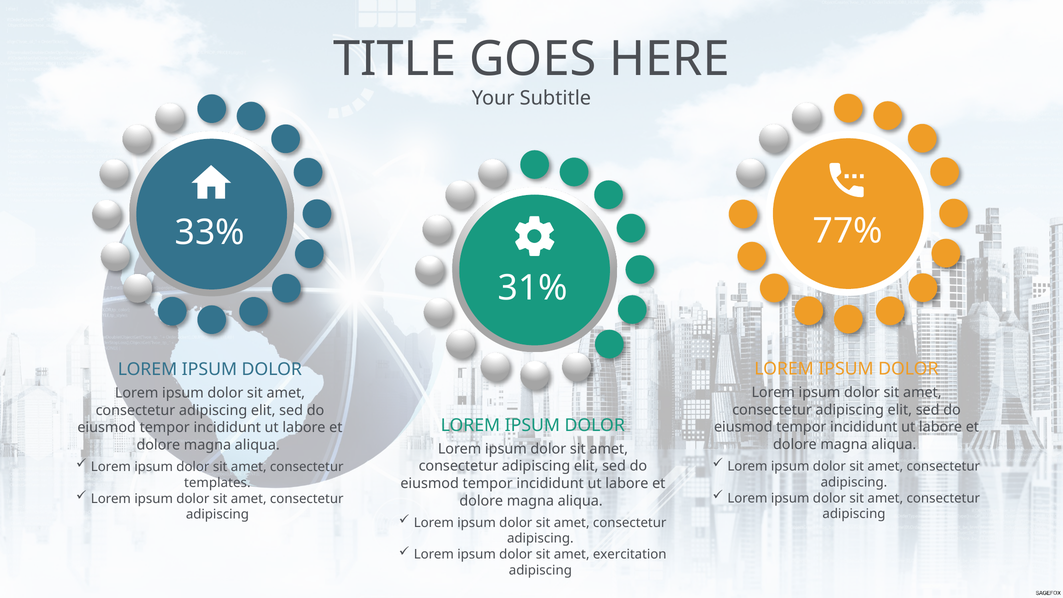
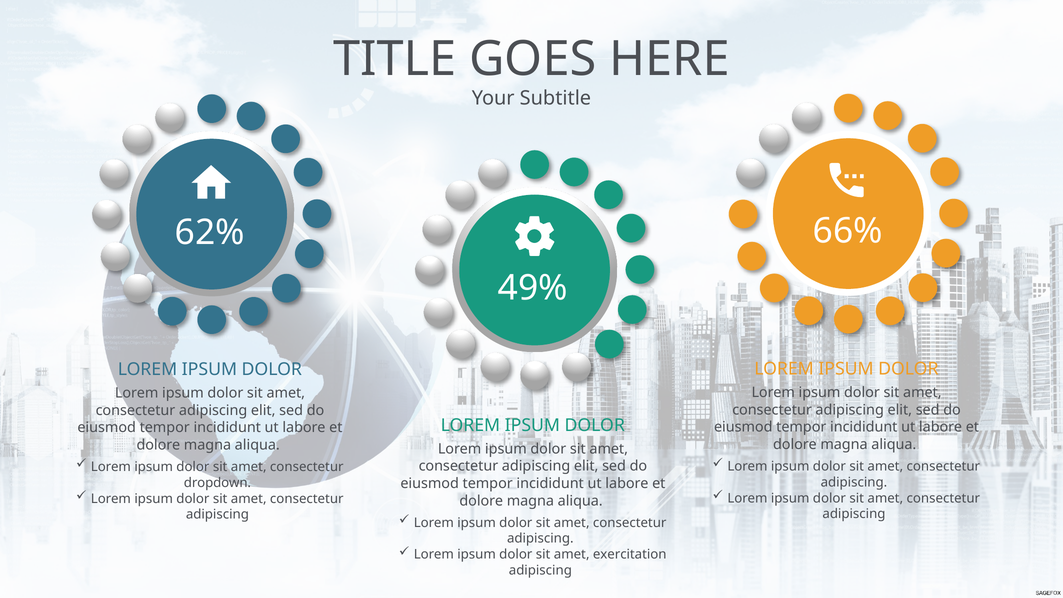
77%: 77% -> 66% (848, 231)
33%: 33% -> 62% (210, 232)
31%: 31% -> 49% (533, 288)
templates: templates -> dropdown (217, 483)
